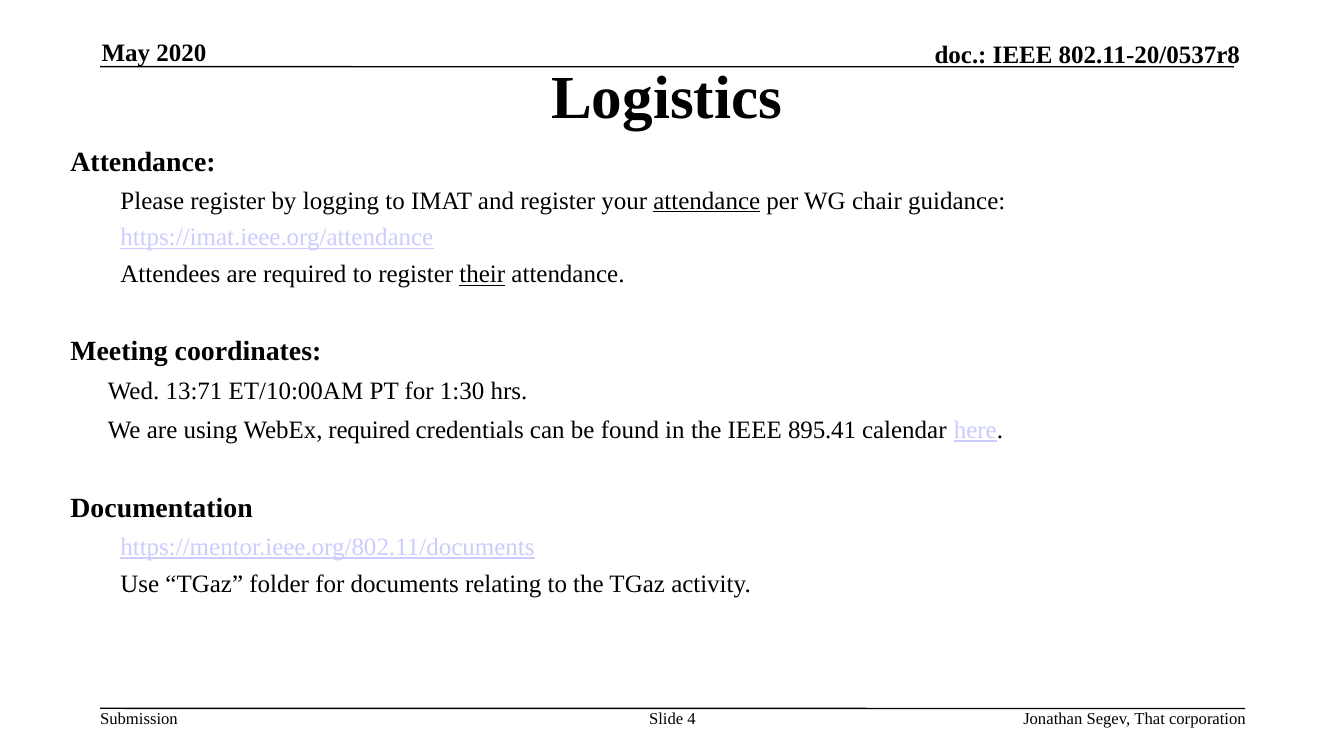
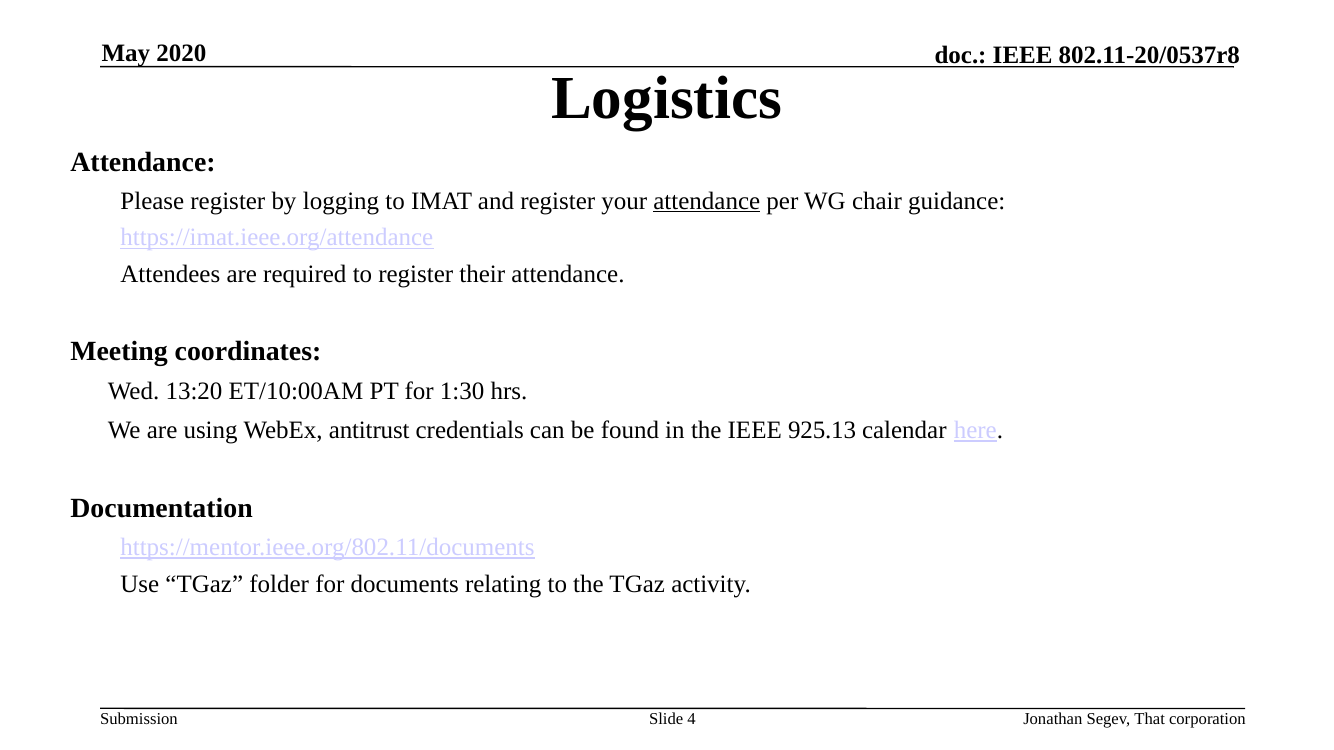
their underline: present -> none (482, 275)
13:71: 13:71 -> 13:20 (194, 392)
WebEx required: required -> antitrust (369, 430)
895.41: 895.41 -> 925.13 (822, 430)
